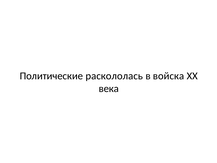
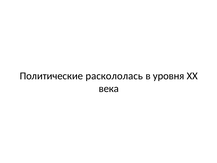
войска: войска -> уровня (169, 76)
